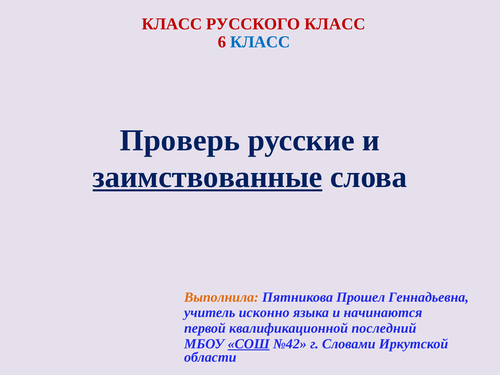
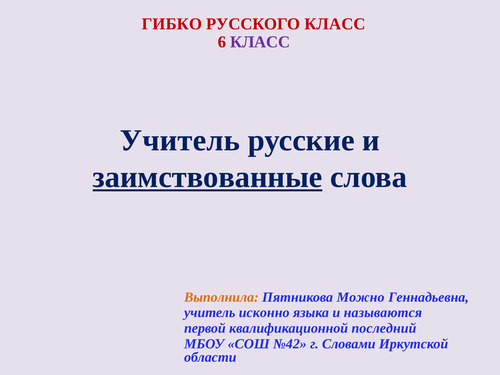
КЛАСС: КЛАСС -> ГИБКО (172, 24)
КЛАСС colour: blue -> purple (260, 42)
Проверь: Проверь -> Учитель (180, 140)
Прошел: Прошел -> Можно (361, 297)
начинаются: начинаются -> называются (383, 313)
СОШ underline: present -> none (249, 344)
